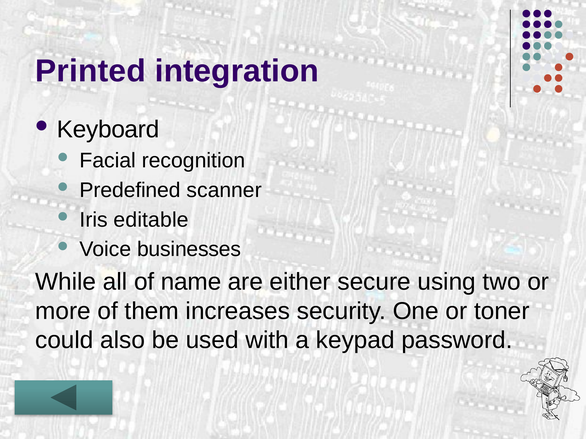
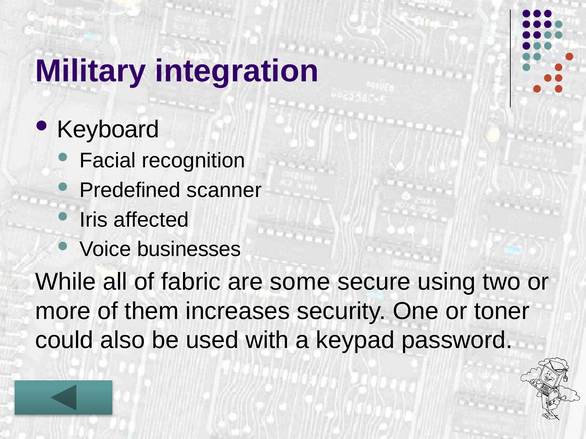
Printed: Printed -> Military (91, 71)
editable: editable -> affected (151, 220)
name: name -> fabric (191, 282)
either: either -> some (300, 282)
